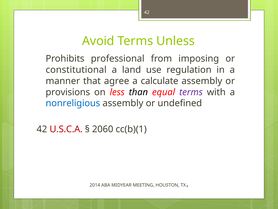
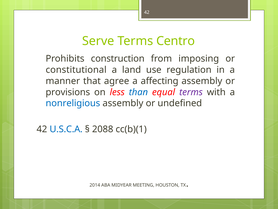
Avoid: Avoid -> Serve (98, 41)
Unless: Unless -> Centro (176, 41)
professional: professional -> construction (118, 59)
calculate: calculate -> affecting (160, 81)
than colour: black -> blue (138, 92)
U.S.C.A colour: red -> blue (66, 129)
2060: 2060 -> 2088 (103, 129)
